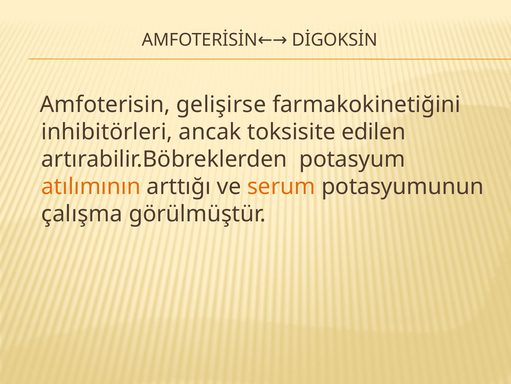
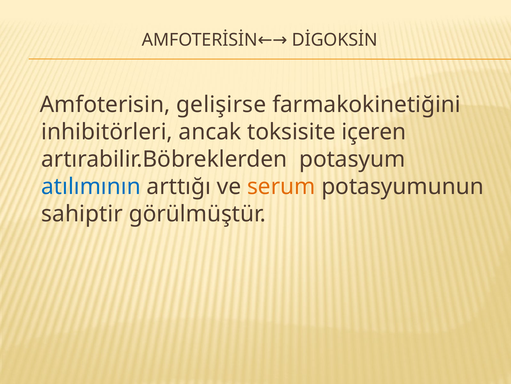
edilen: edilen -> içeren (374, 132)
atılımının colour: orange -> blue (91, 186)
çalışma: çalışma -> sahiptir (82, 214)
